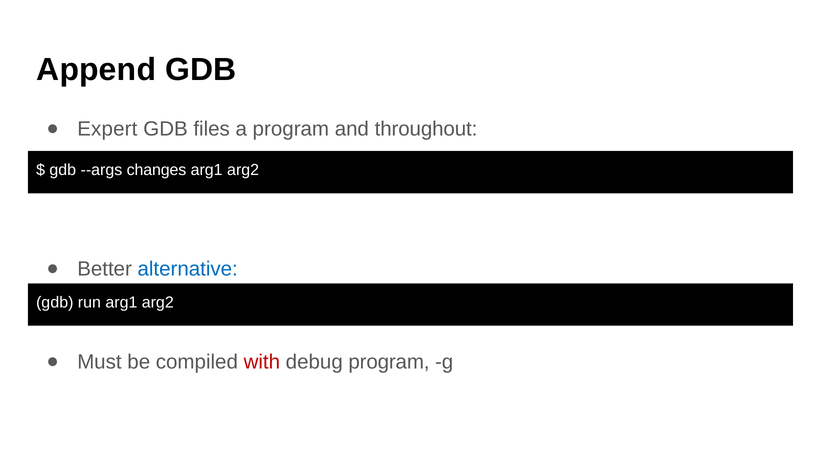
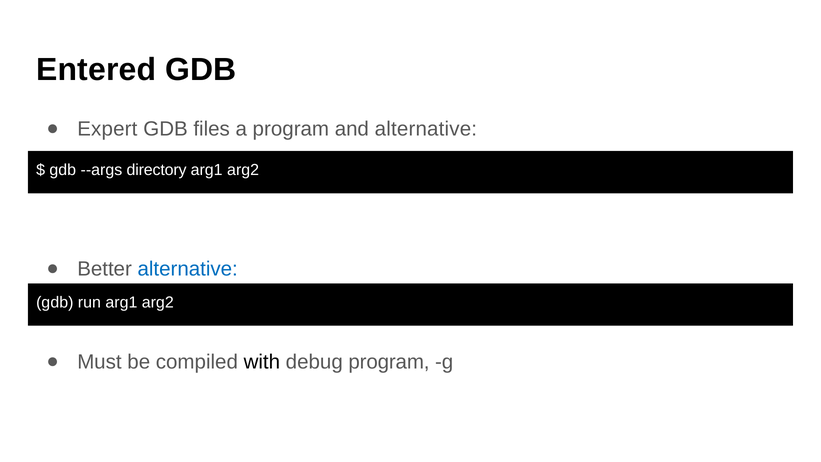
Append: Append -> Entered (96, 70)
and throughout: throughout -> alternative (426, 129)
changes: changes -> directory (157, 170)
with colour: red -> black (262, 362)
